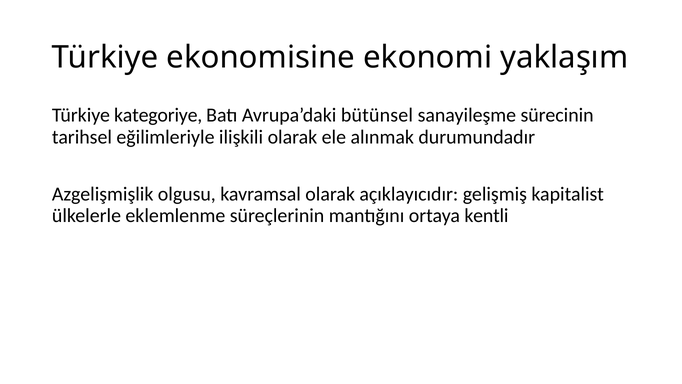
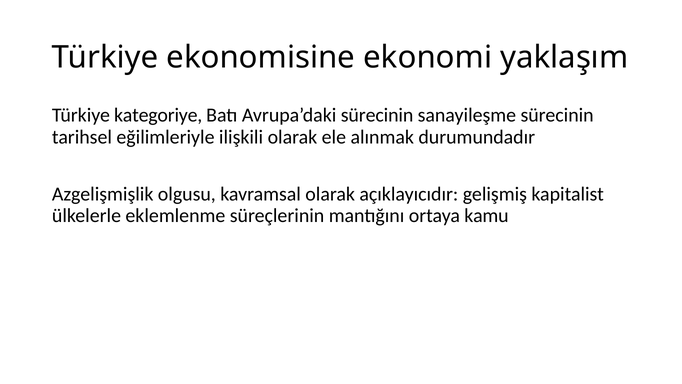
Avrupa’daki bütünsel: bütünsel -> sürecinin (377, 115)
kentli: kentli -> kamu (486, 215)
